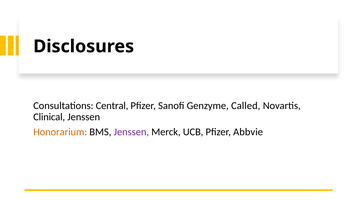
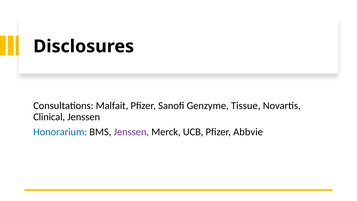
Central: Central -> Malfait (112, 106)
Called: Called -> Tissue (246, 106)
Honorarium colour: orange -> blue (60, 132)
